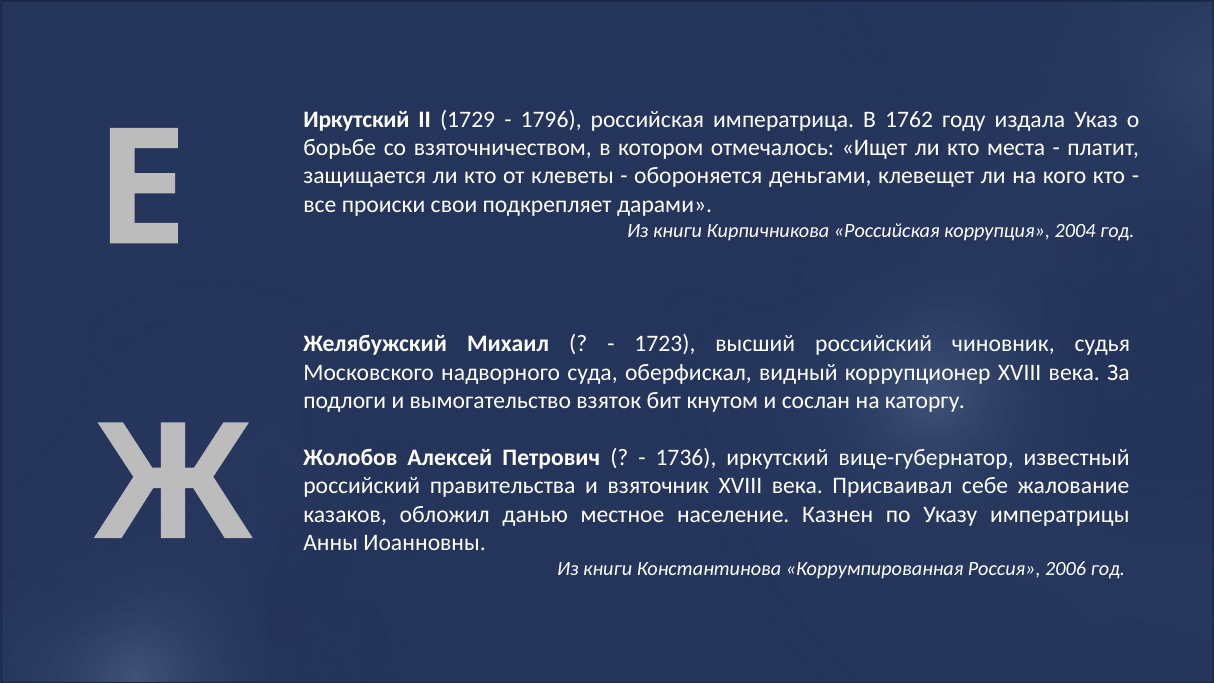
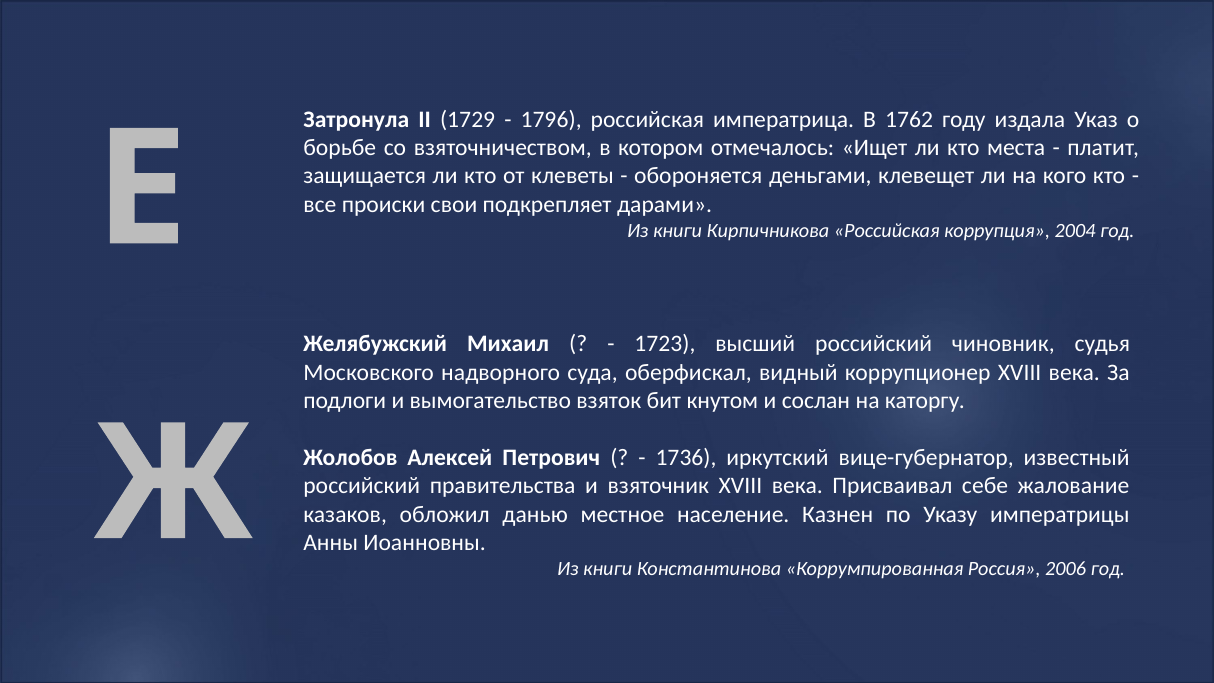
Иркутский: Иркутский -> Затронула (356, 119)
